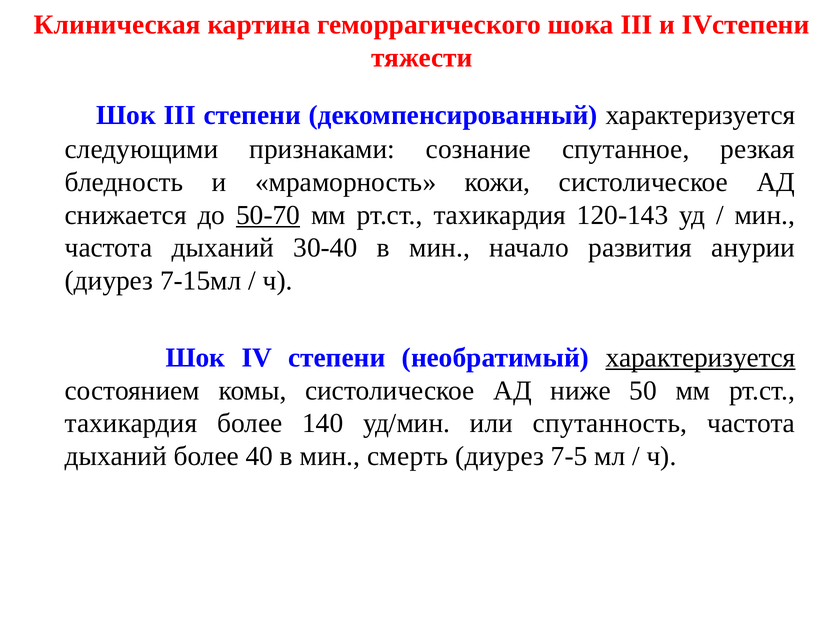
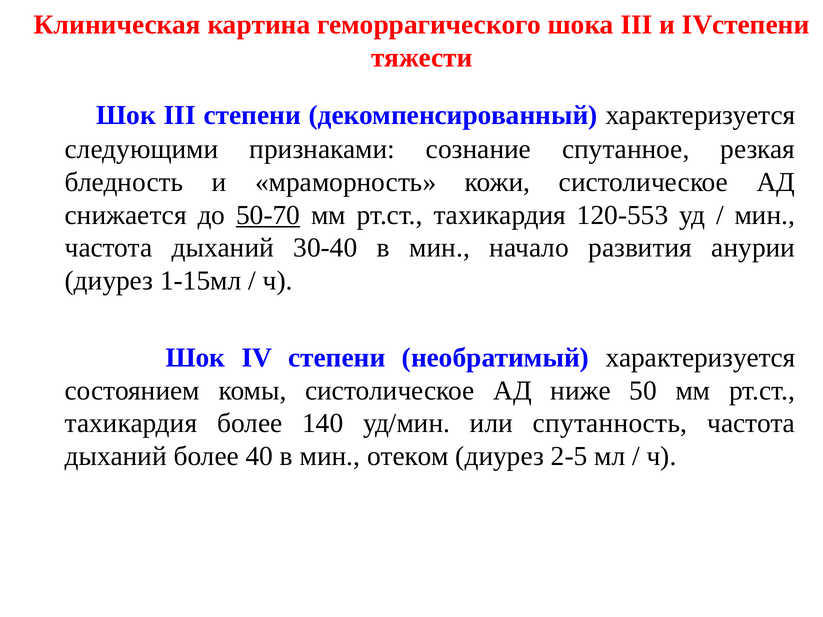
120-143: 120-143 -> 120-553 (623, 215)
7-15мл: 7-15мл -> 1-15мл (201, 281)
характеризуется underline: present -> none (701, 358)
смерть: смерть -> отеком (408, 456)
7-5: 7-5 -> 2-5 (569, 456)
